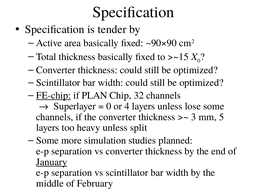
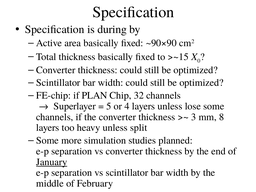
tender: tender -> during (112, 29)
FE-chip underline: present -> none (53, 95)
0: 0 -> 5 (109, 106)
5: 5 -> 8 (222, 117)
